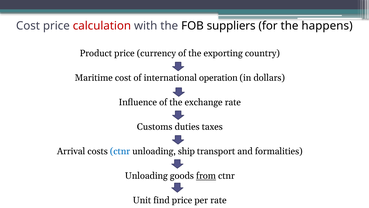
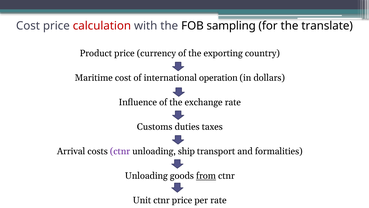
suppliers: suppliers -> sampling (231, 26)
happens: happens -> translate (327, 26)
ctnr colour: blue -> purple (120, 151)
Unit find: find -> ctnr (162, 200)
